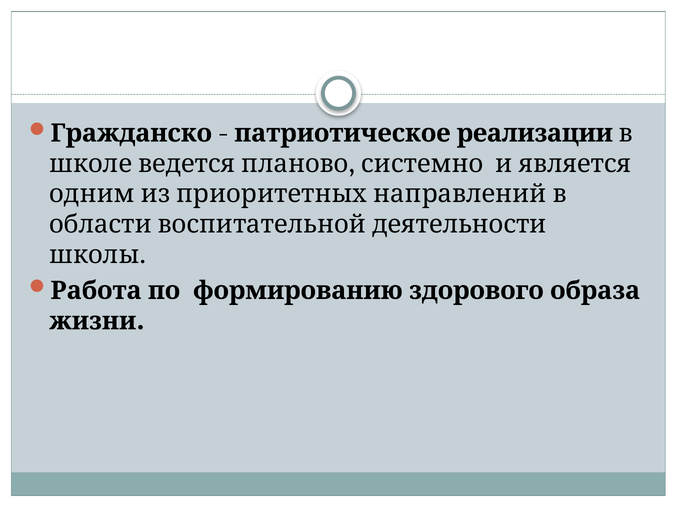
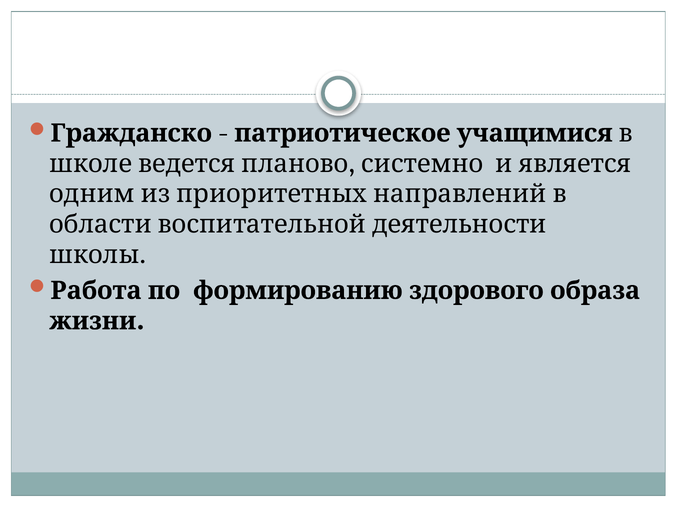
реализации: реализации -> учащимися (535, 133)
